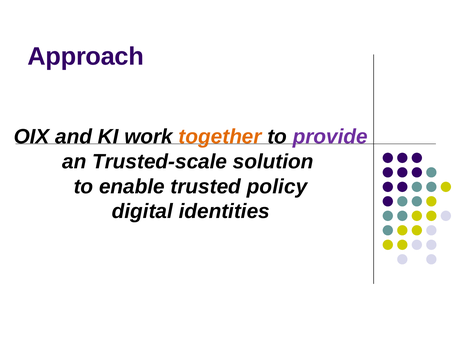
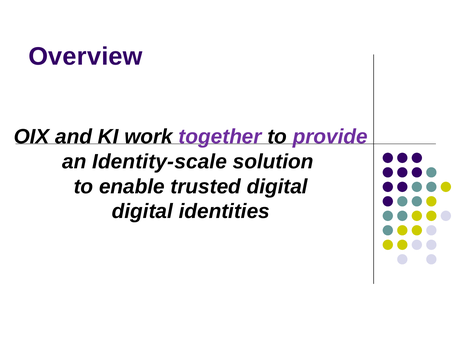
Approach: Approach -> Overview (85, 57)
together colour: orange -> purple (220, 137)
Trusted-scale: Trusted-scale -> Identity-scale (160, 162)
trusted policy: policy -> digital (277, 187)
